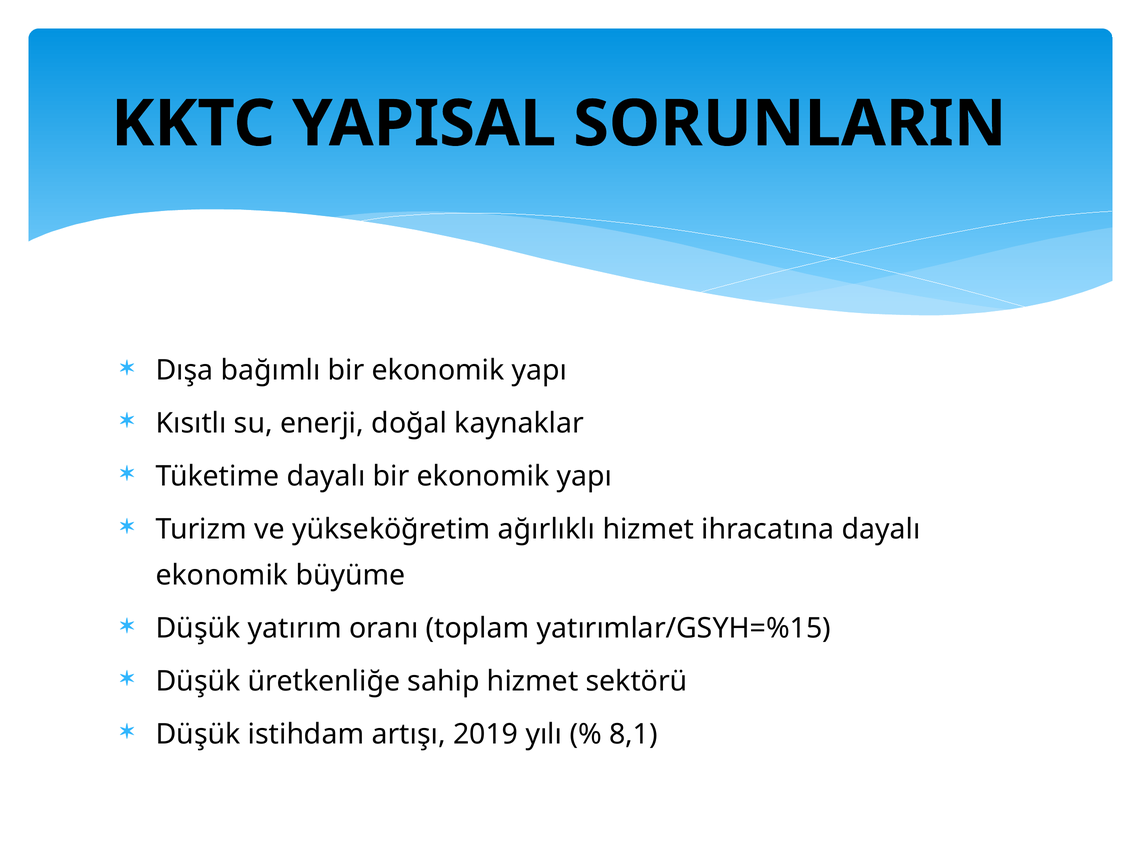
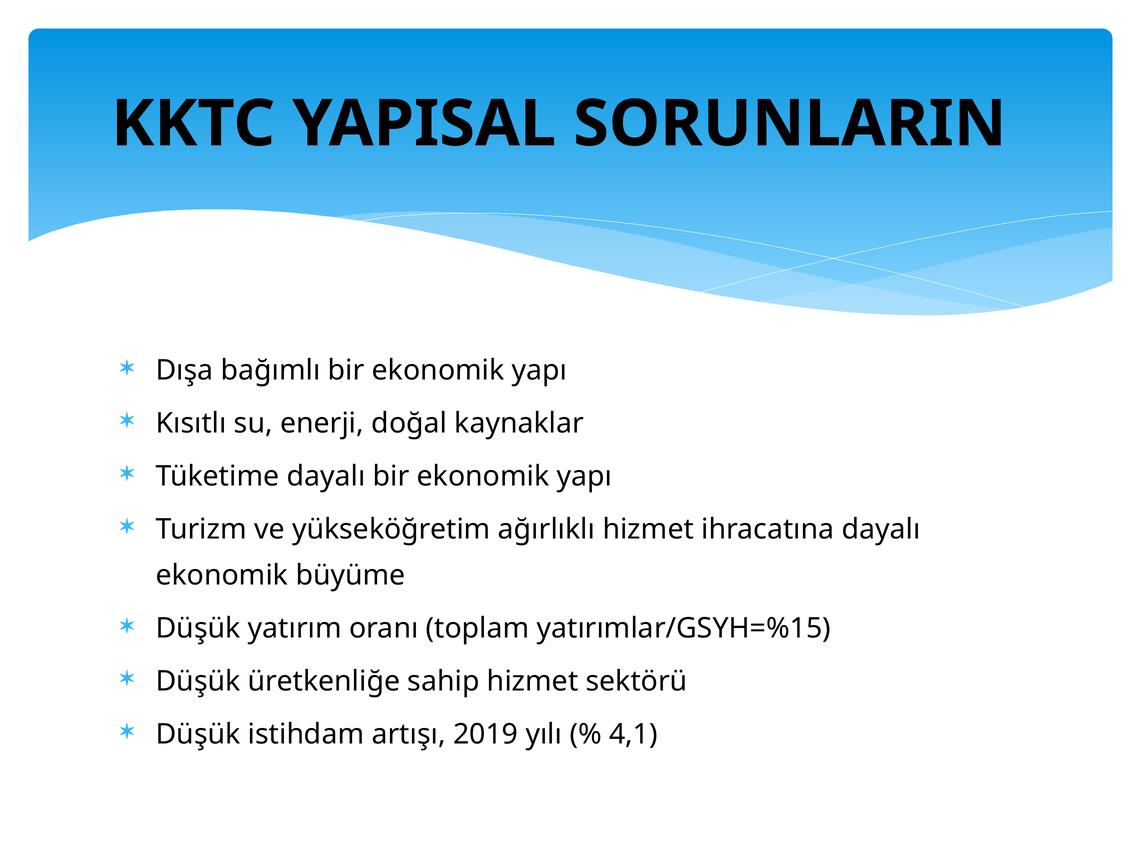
8,1: 8,1 -> 4,1 (633, 734)
